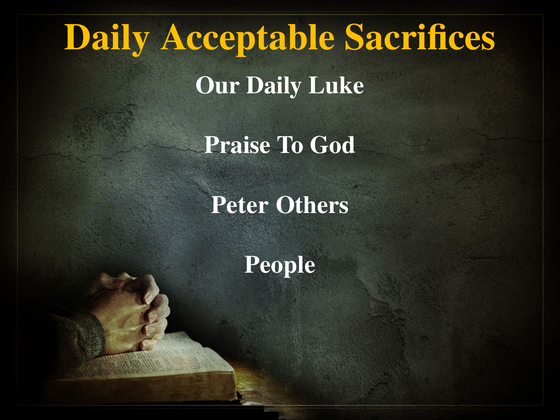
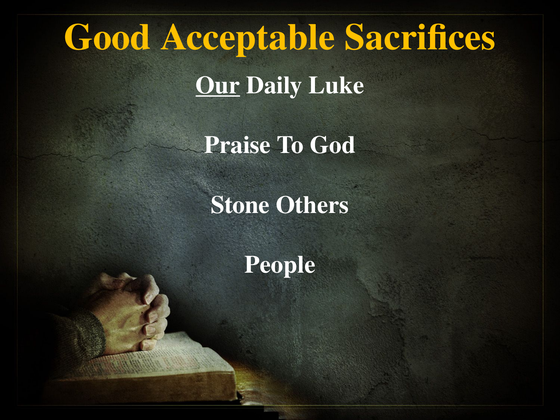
Daily: Daily -> Good (108, 37)
Our underline: none -> present (218, 85)
Peter: Peter -> Stone (240, 205)
